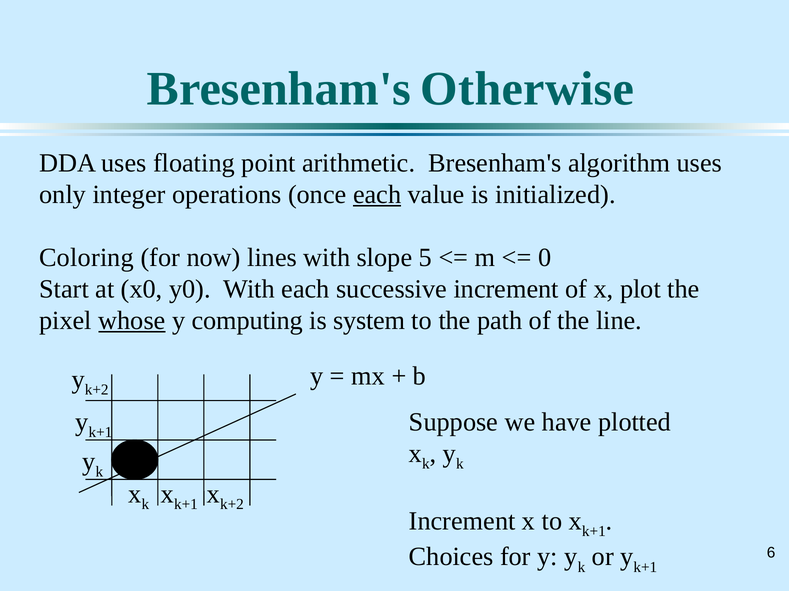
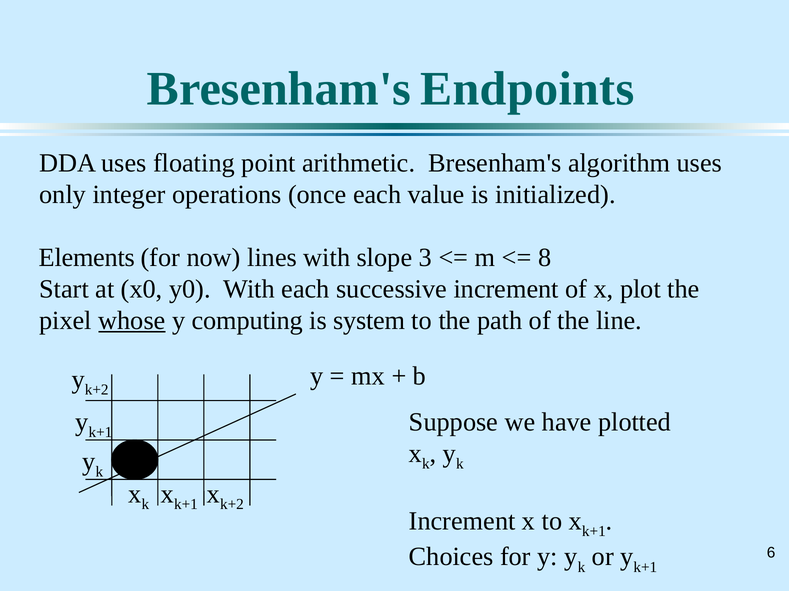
Otherwise: Otherwise -> Endpoints (527, 89)
each underline: present -> none (377, 195)
Coloring: Coloring -> Elements (87, 258)
5: 5 -> 3 (425, 258)
0: 0 -> 8 (545, 258)
